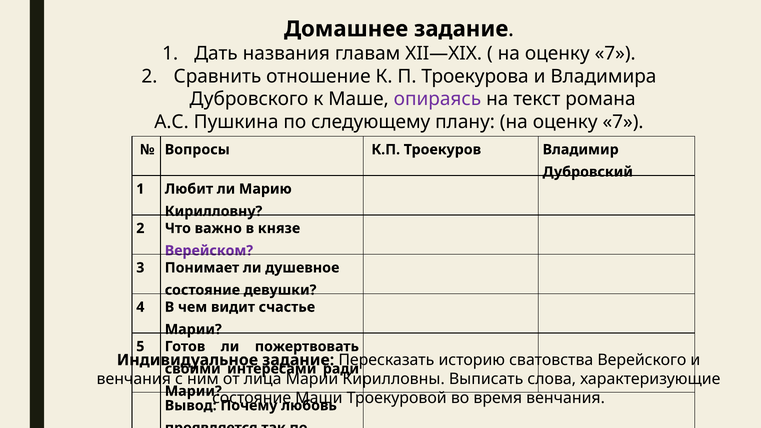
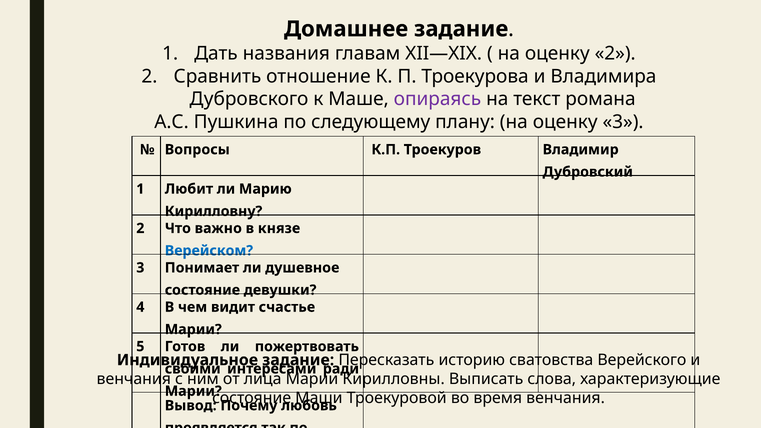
7: 7 -> 2 (615, 53)
плану на оценку 7: 7 -> 3 (623, 122)
Верейском colour: purple -> blue (209, 251)
